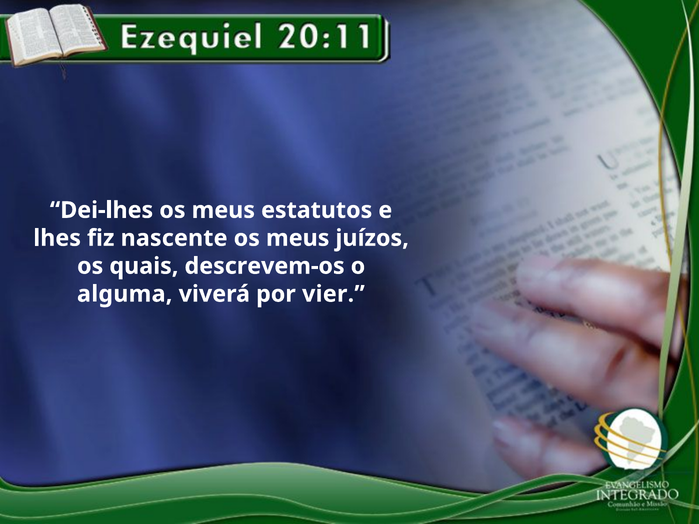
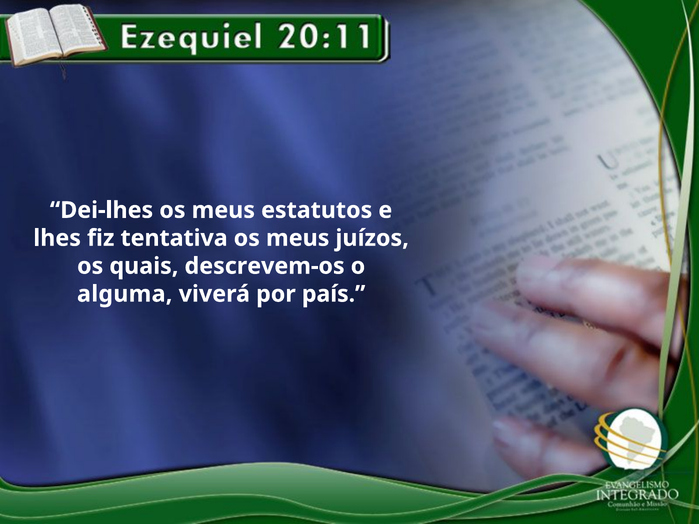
nascente: nascente -> tentativa (174, 238)
vier: vier -> país (334, 294)
